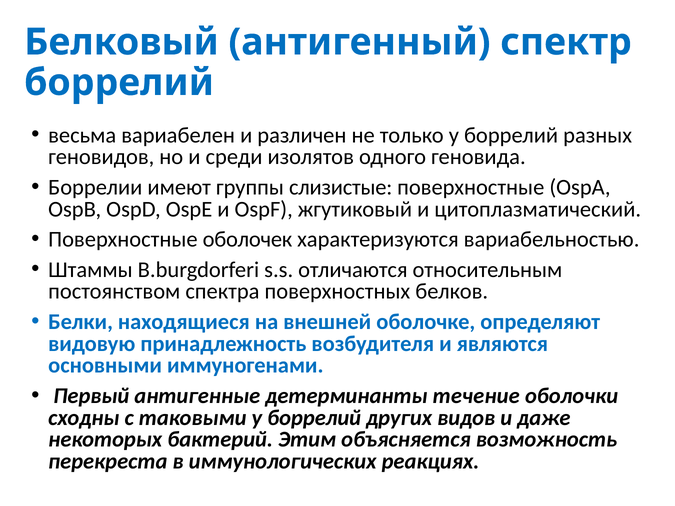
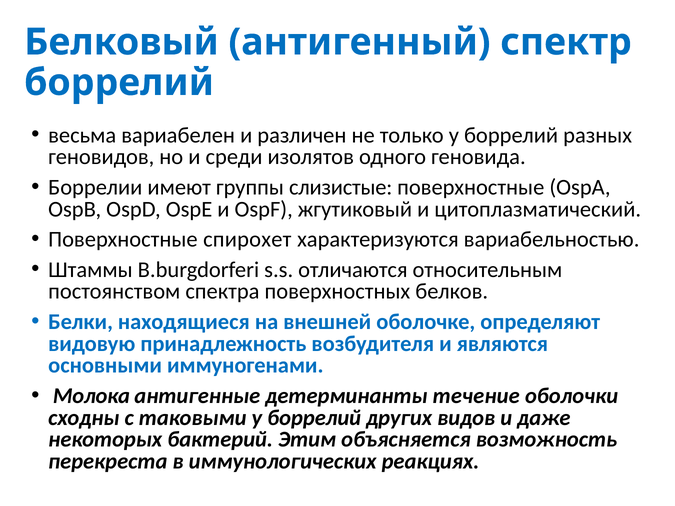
оболочек: оболочек -> спирохет (247, 240)
Первый: Первый -> Молока (91, 396)
